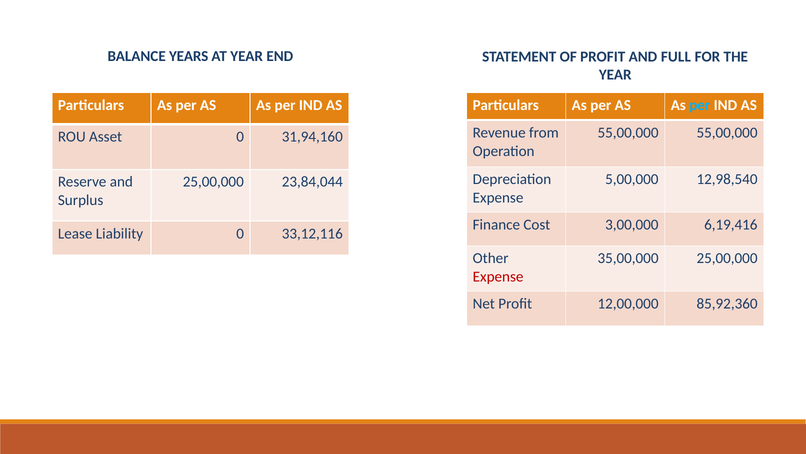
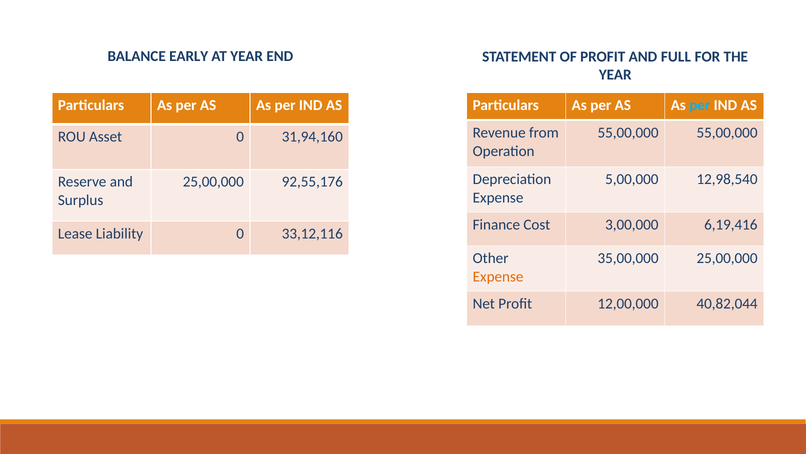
YEARS: YEARS -> EARLY (189, 56)
23,84,044: 23,84,044 -> 92,55,176 (312, 182)
Expense colour: red -> orange (498, 276)
85,92,360: 85,92,360 -> 40,82,044 (727, 303)
